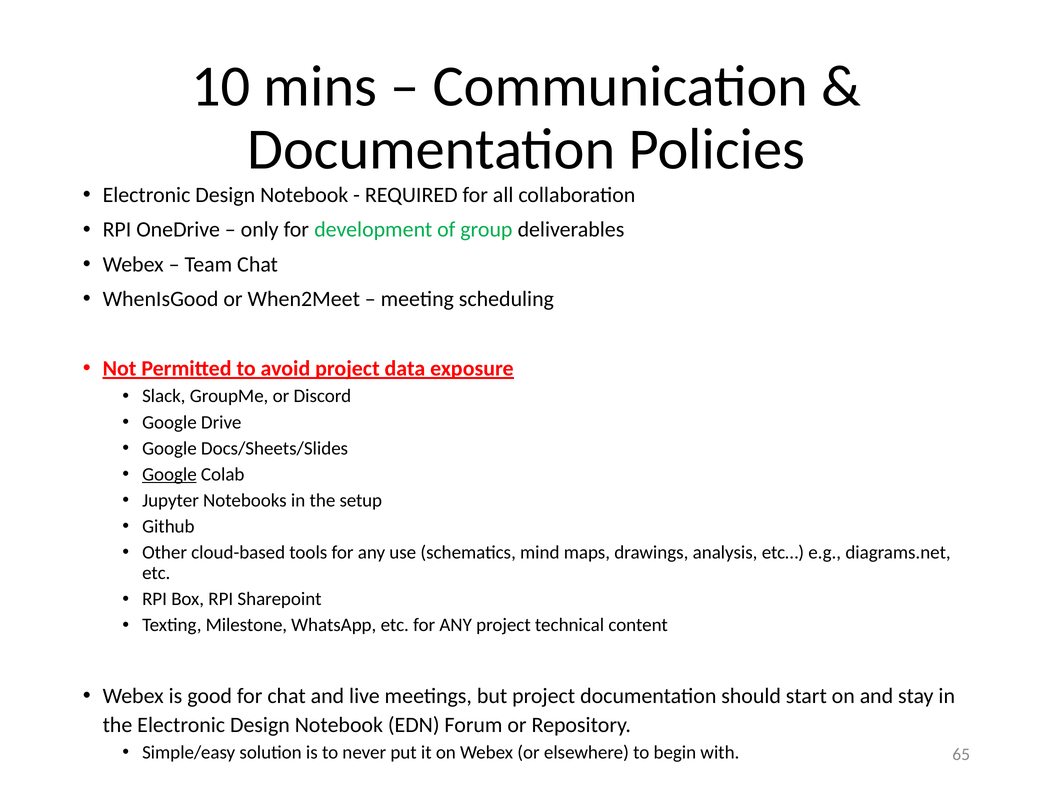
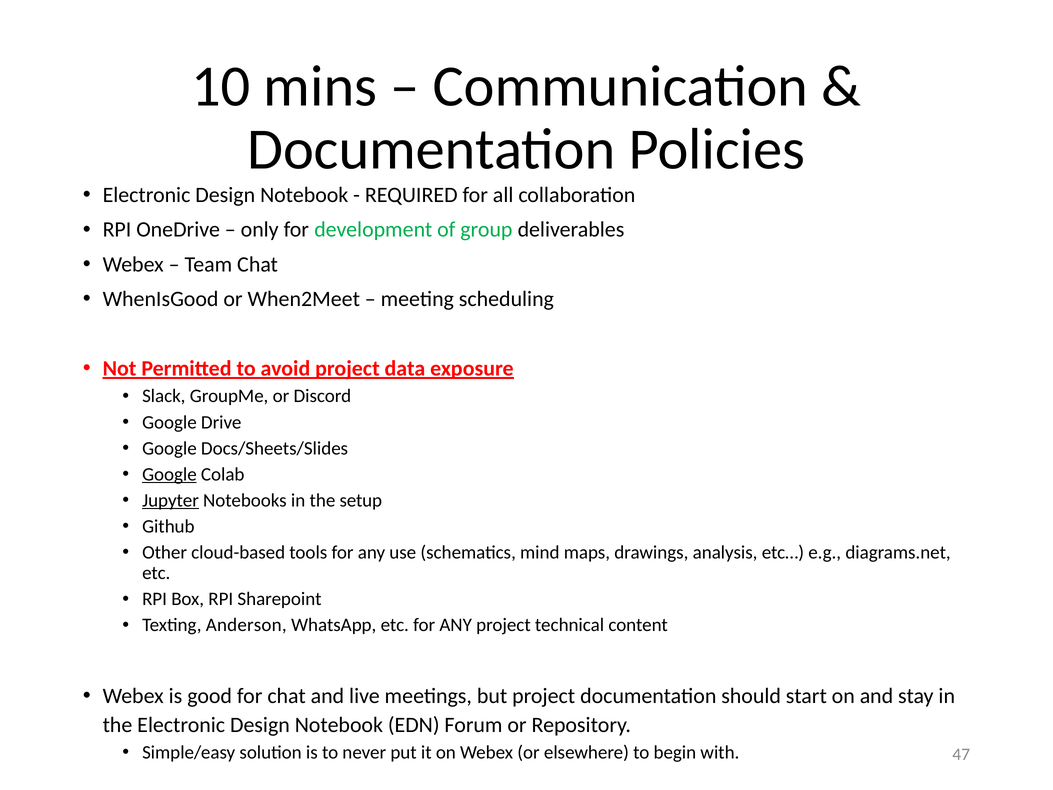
Jupyter underline: none -> present (171, 500)
Milestone: Milestone -> Anderson (246, 625)
65: 65 -> 47 (961, 754)
